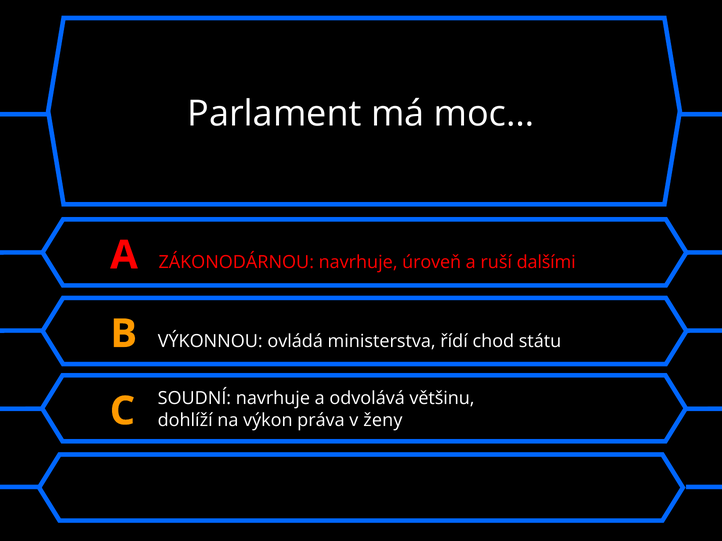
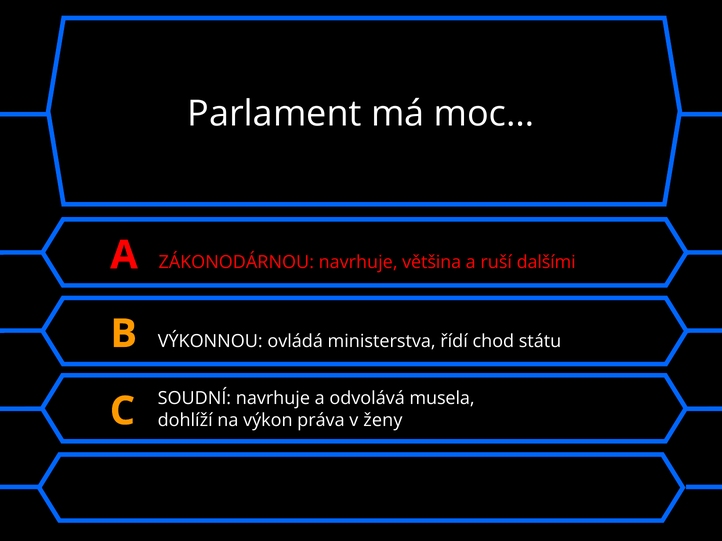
úroveň: úroveň -> většina (432, 263)
většinu: většinu -> musela (442, 399)
